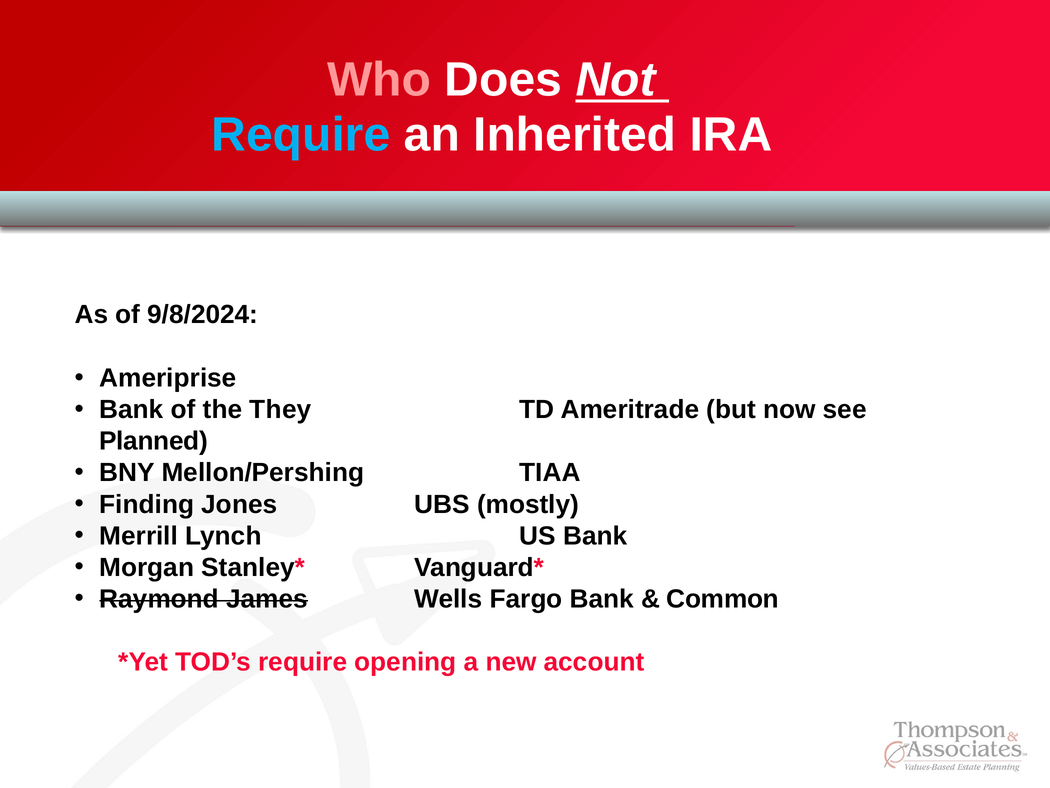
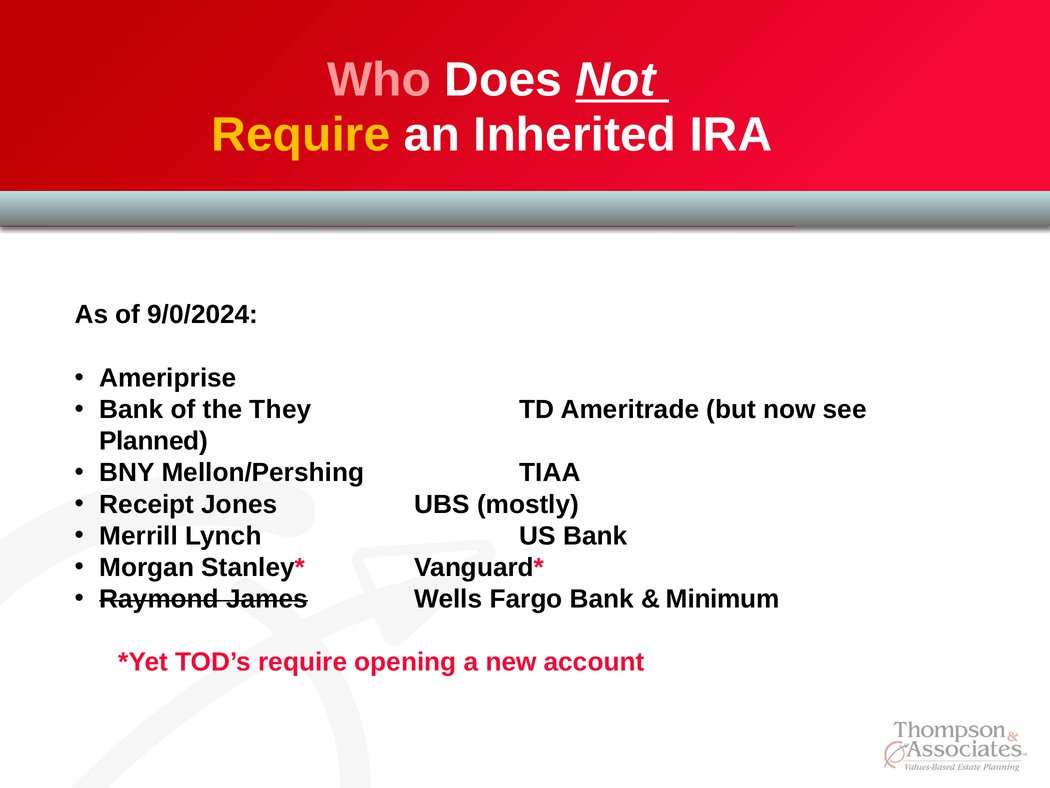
Require colour: light blue -> yellow (301, 135)
9/8/2024: 9/8/2024 -> 9/0/2024 (203, 315)
Finding: Finding -> Receipt (147, 504)
Common: Common -> Minimum (723, 599)
